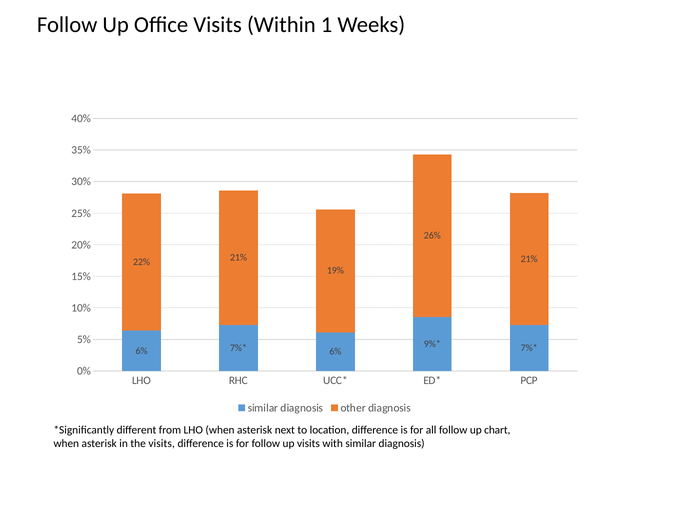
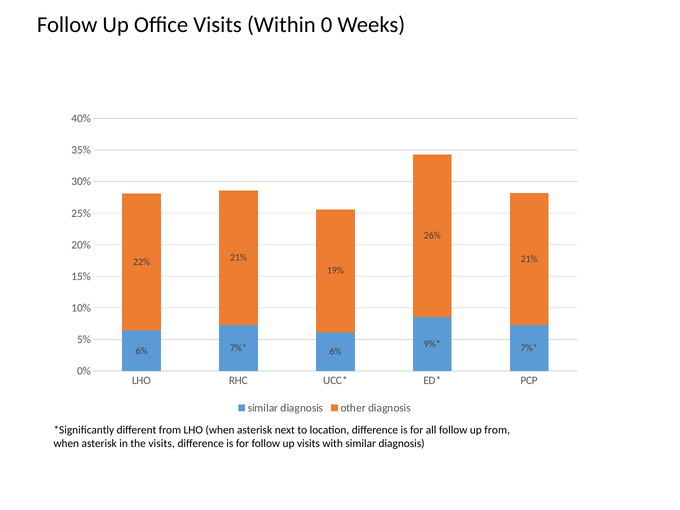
1: 1 -> 0 (327, 25)
up chart: chart -> from (497, 430)
